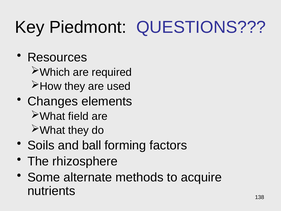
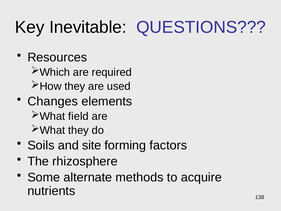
Piedmont: Piedmont -> Inevitable (88, 27)
ball: ball -> site (92, 145)
